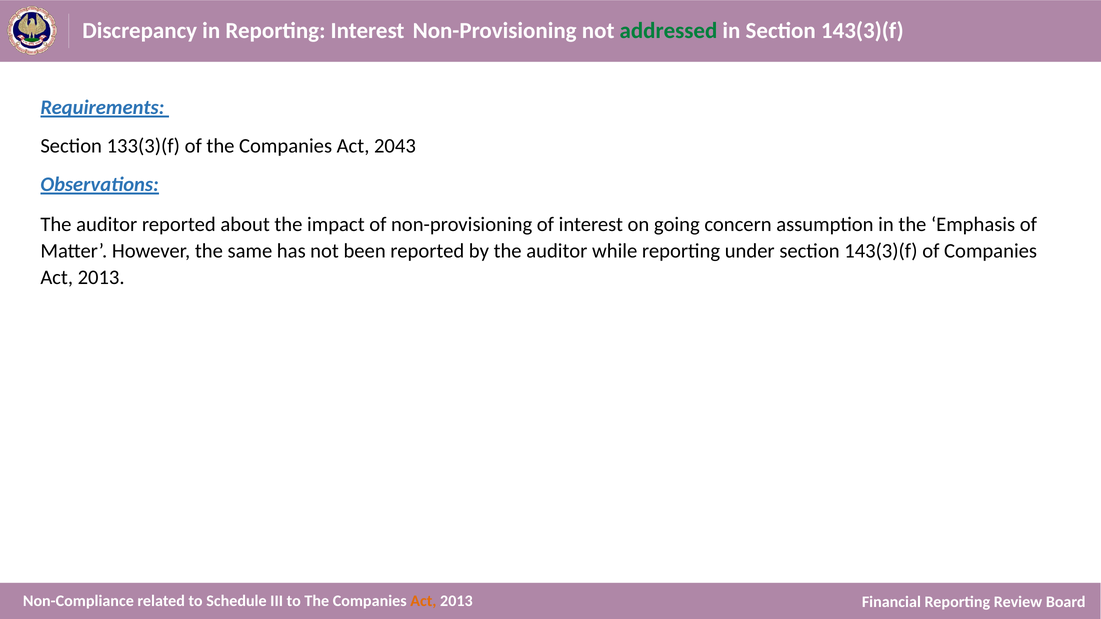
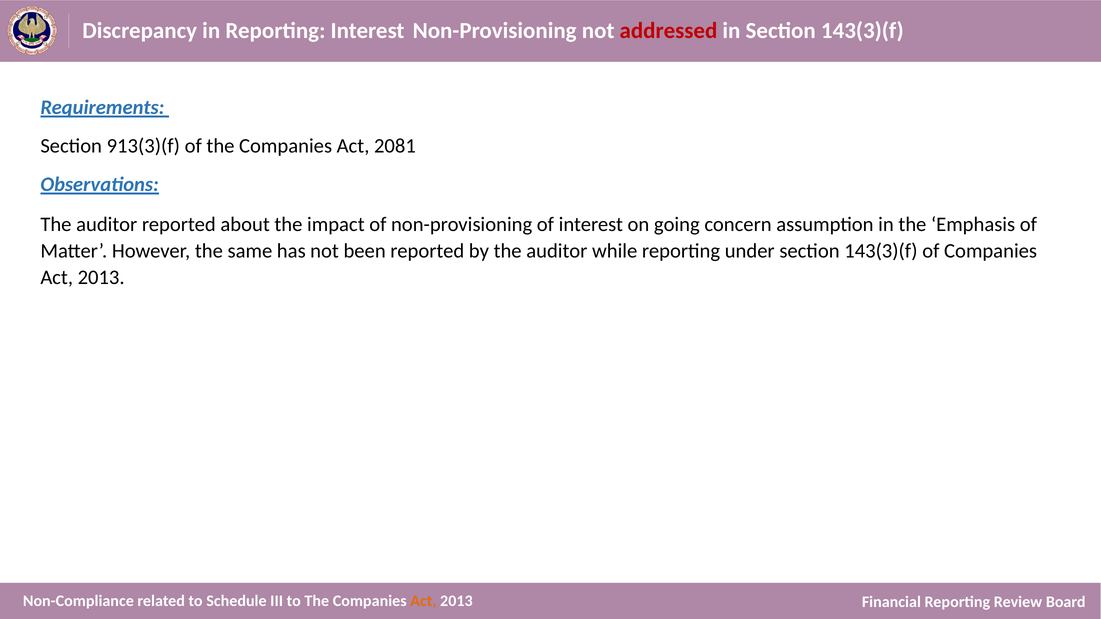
addressed colour: green -> red (668, 31)
133(3)(f: 133(3)(f -> 913(3)(f (143, 146)
2043: 2043 -> 2081 (395, 146)
